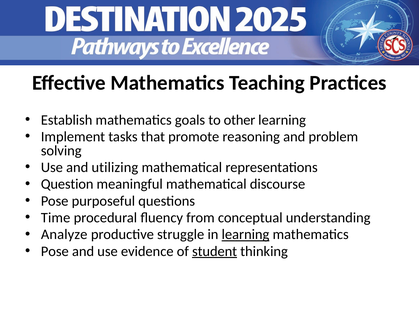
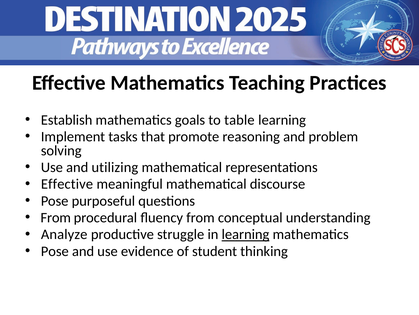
other: other -> table (239, 120)
Question: Question -> Effective (67, 184)
Time: Time -> From (56, 217)
student underline: present -> none (215, 251)
